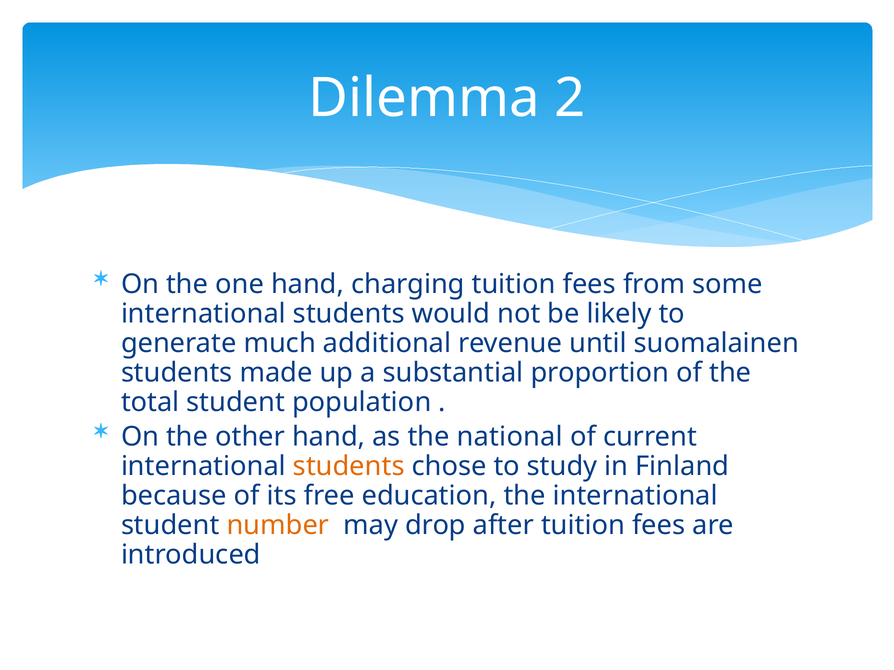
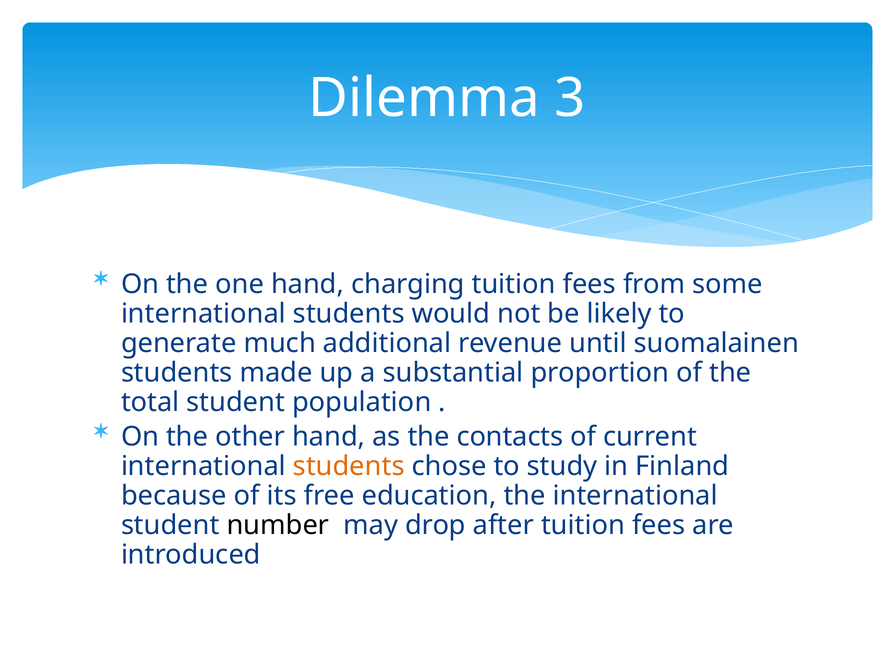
2: 2 -> 3 (570, 98)
national: national -> contacts (510, 437)
number colour: orange -> black (278, 526)
